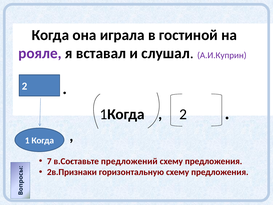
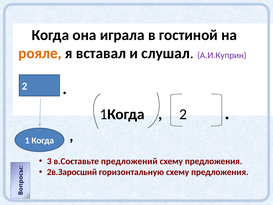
рояле colour: purple -> orange (40, 53)
7: 7 -> 3 (49, 161)
2в.Признаки: 2в.Признаки -> 2в.Заросший (72, 172)
